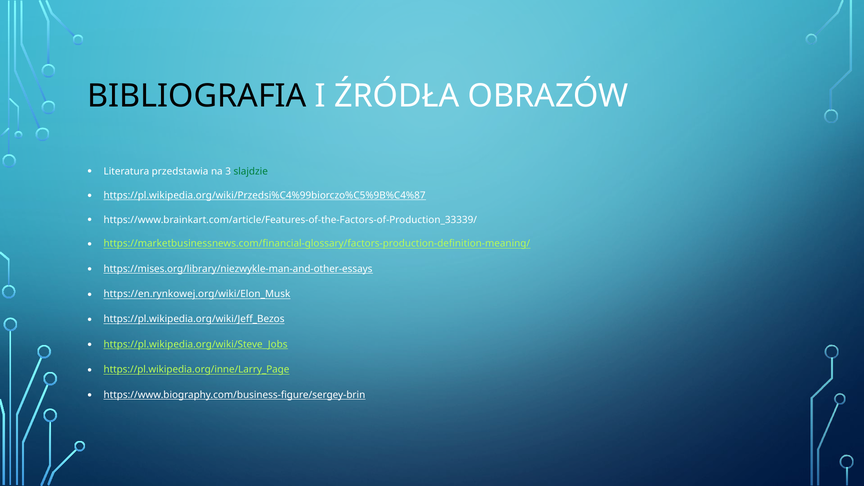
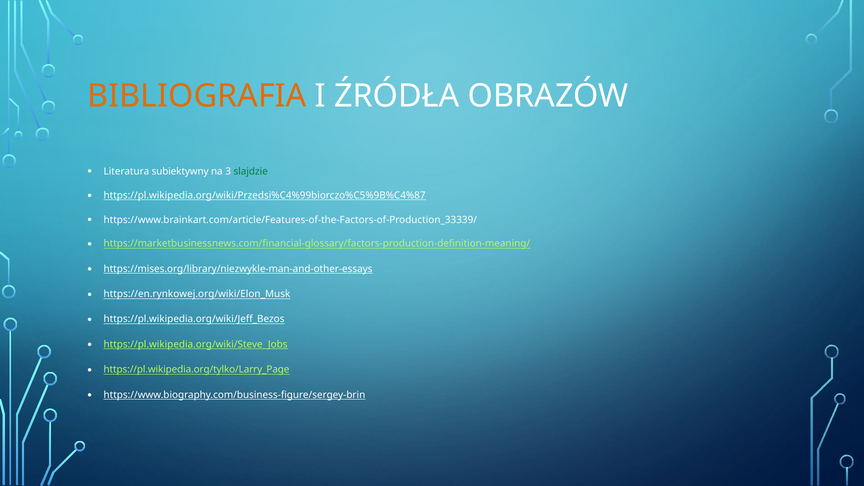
BIBLIOGRAFIA colour: black -> orange (197, 96)
przedstawia: przedstawia -> subiektywny (180, 172)
https://pl.wikipedia.org/inne/Larry_Page: https://pl.wikipedia.org/inne/Larry_Page -> https://pl.wikipedia.org/tylko/Larry_Page (196, 370)
